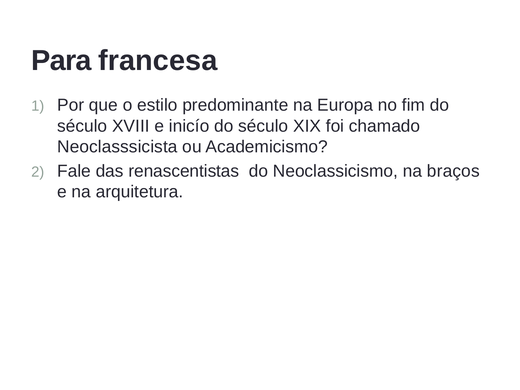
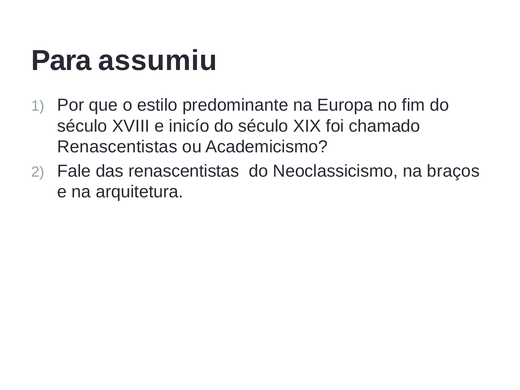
francesa: francesa -> assumiu (158, 61)
Neoclasssicista: Neoclasssicista -> Renascentistas (117, 147)
